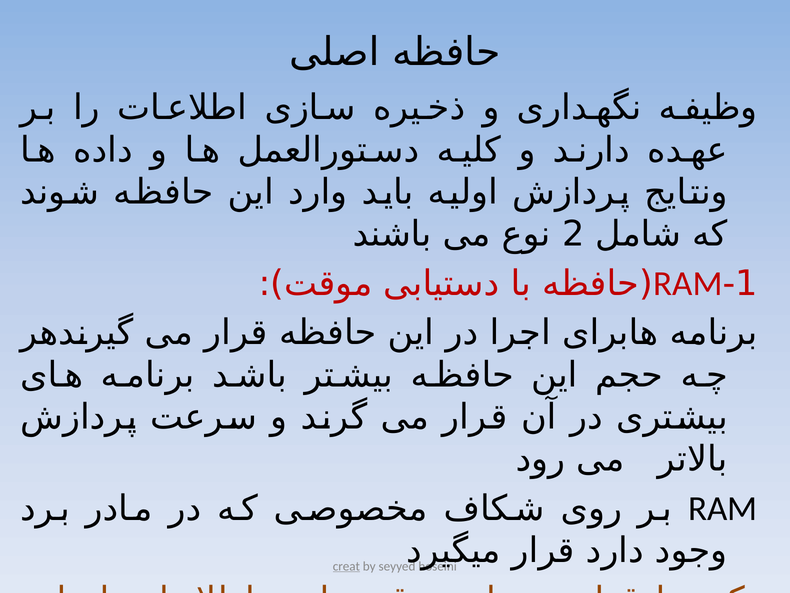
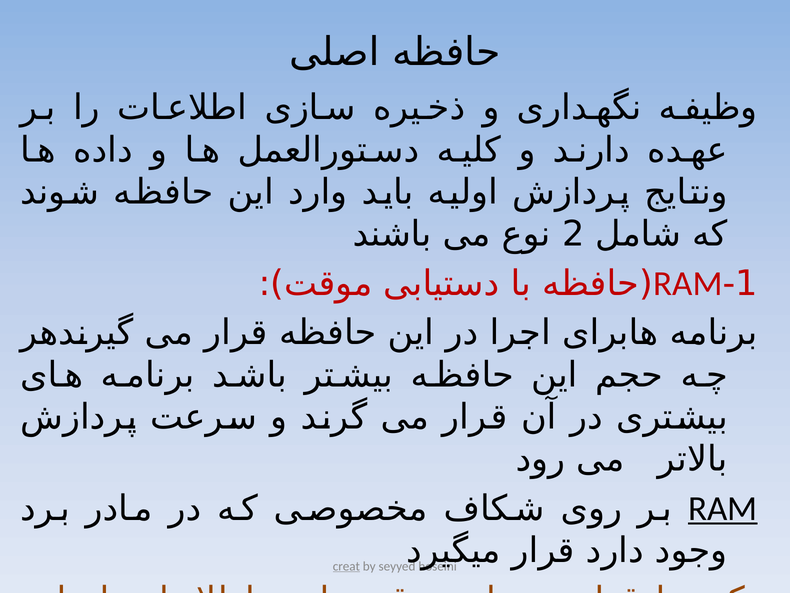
RAM underline: none -> present (723, 508)
